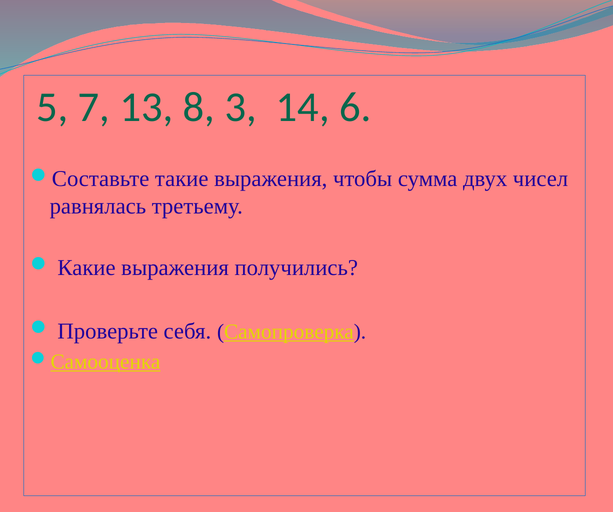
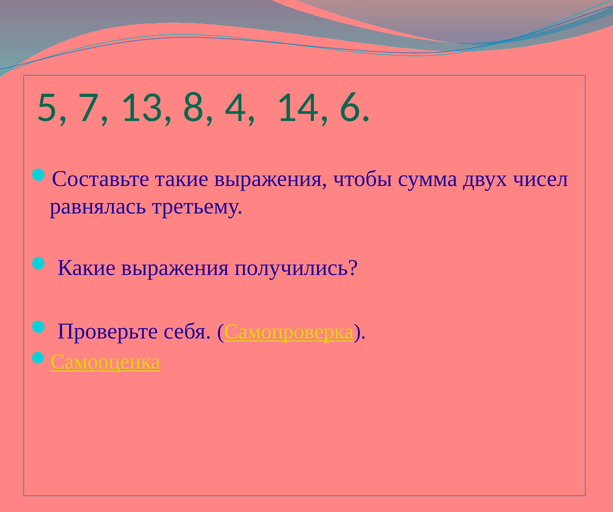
3: 3 -> 4 (241, 107)
